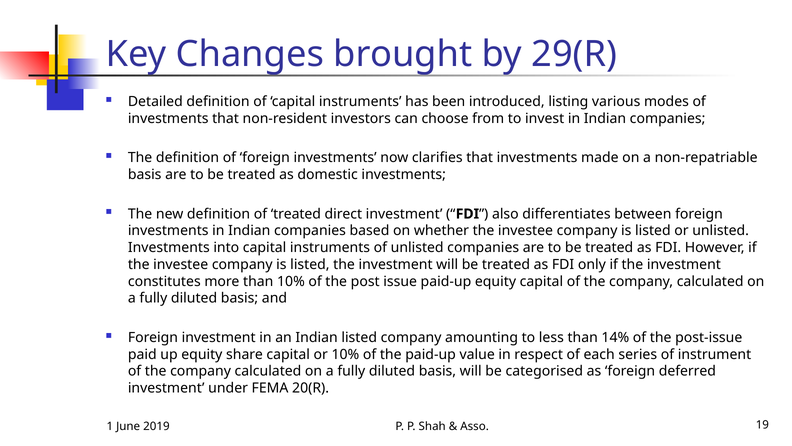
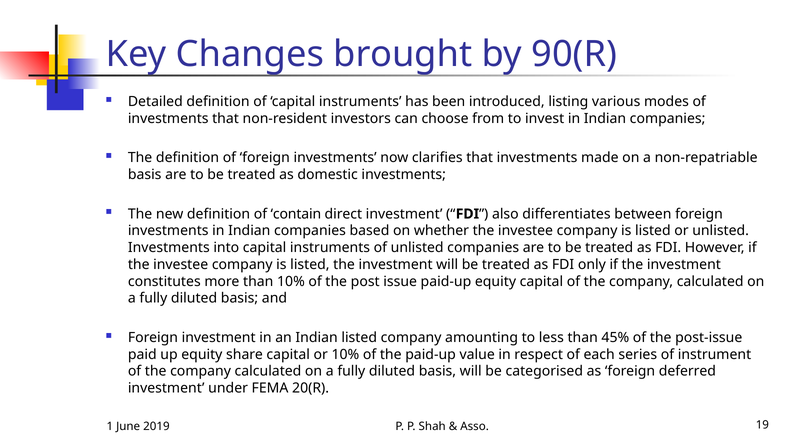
29(R: 29(R -> 90(R (574, 54)
of treated: treated -> contain (296, 214)
14%: 14% -> 45% (615, 337)
